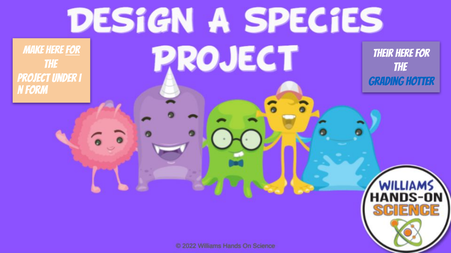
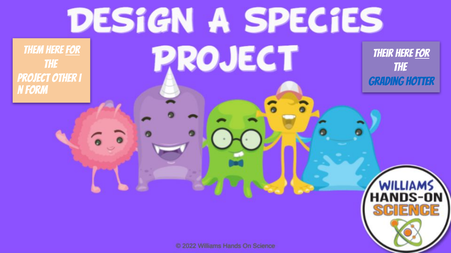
Make: Make -> Them (33, 50)
for underline: none -> present (422, 54)
under: under -> other (64, 79)
